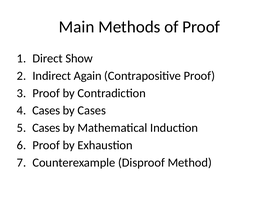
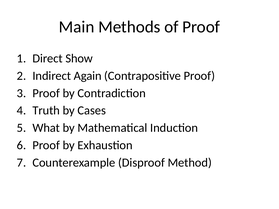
Cases: Cases -> Truth (46, 111)
Cases: Cases -> What (46, 128)
